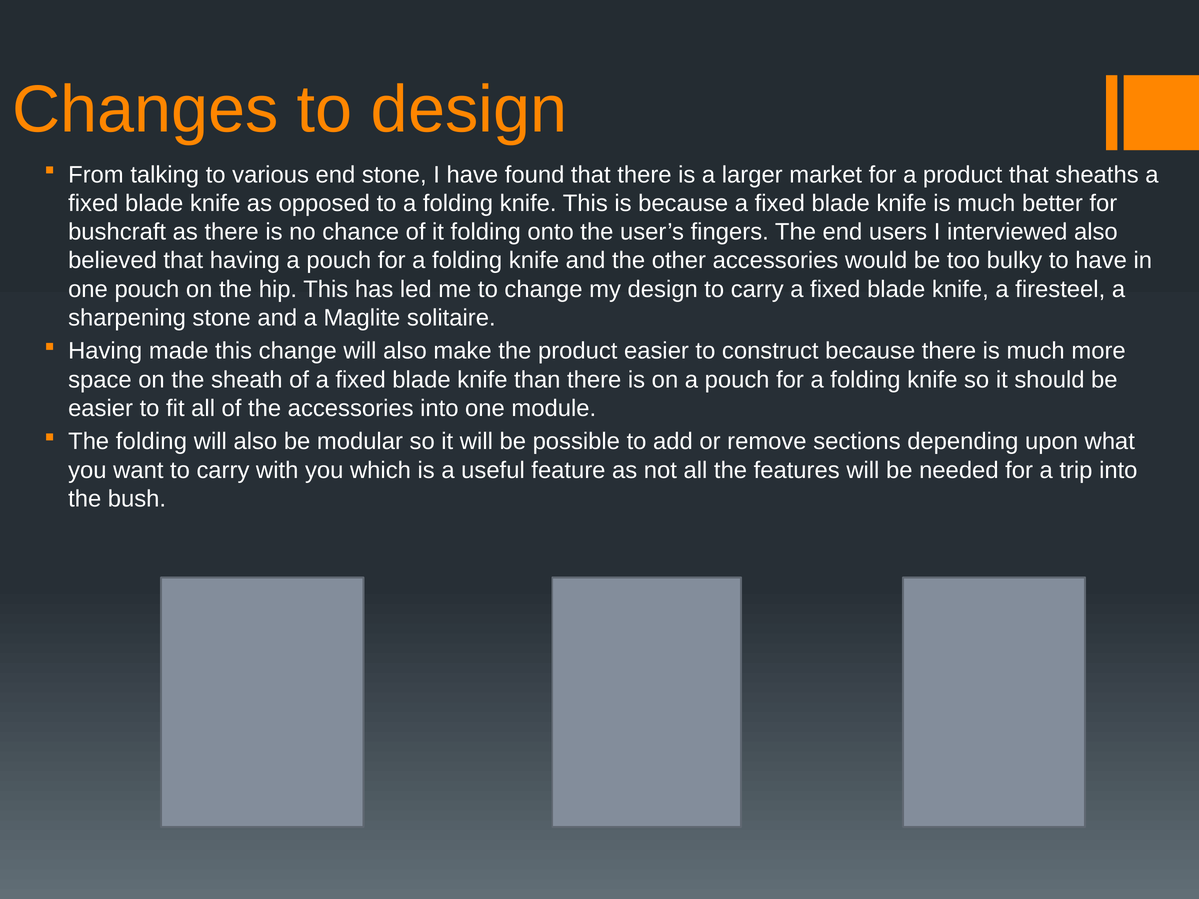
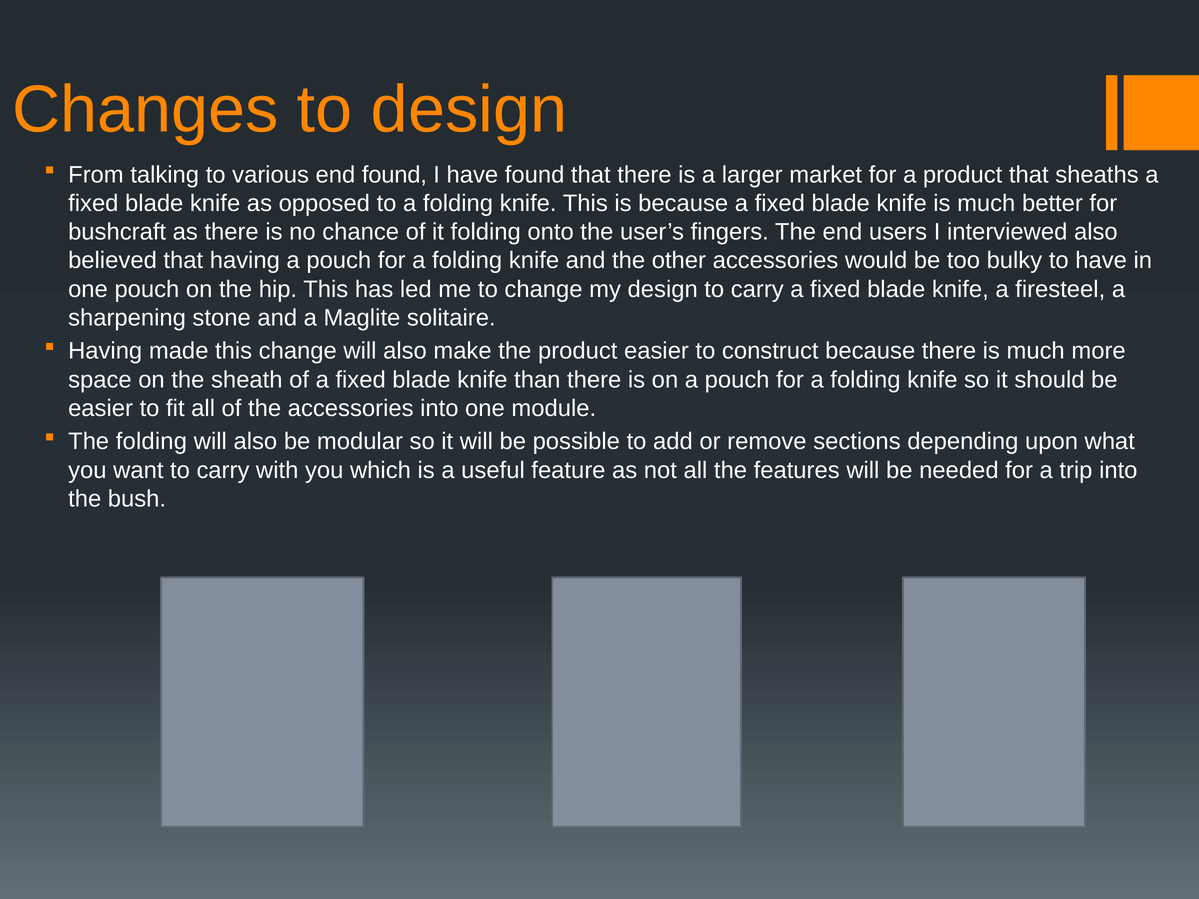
end stone: stone -> found (394, 175)
